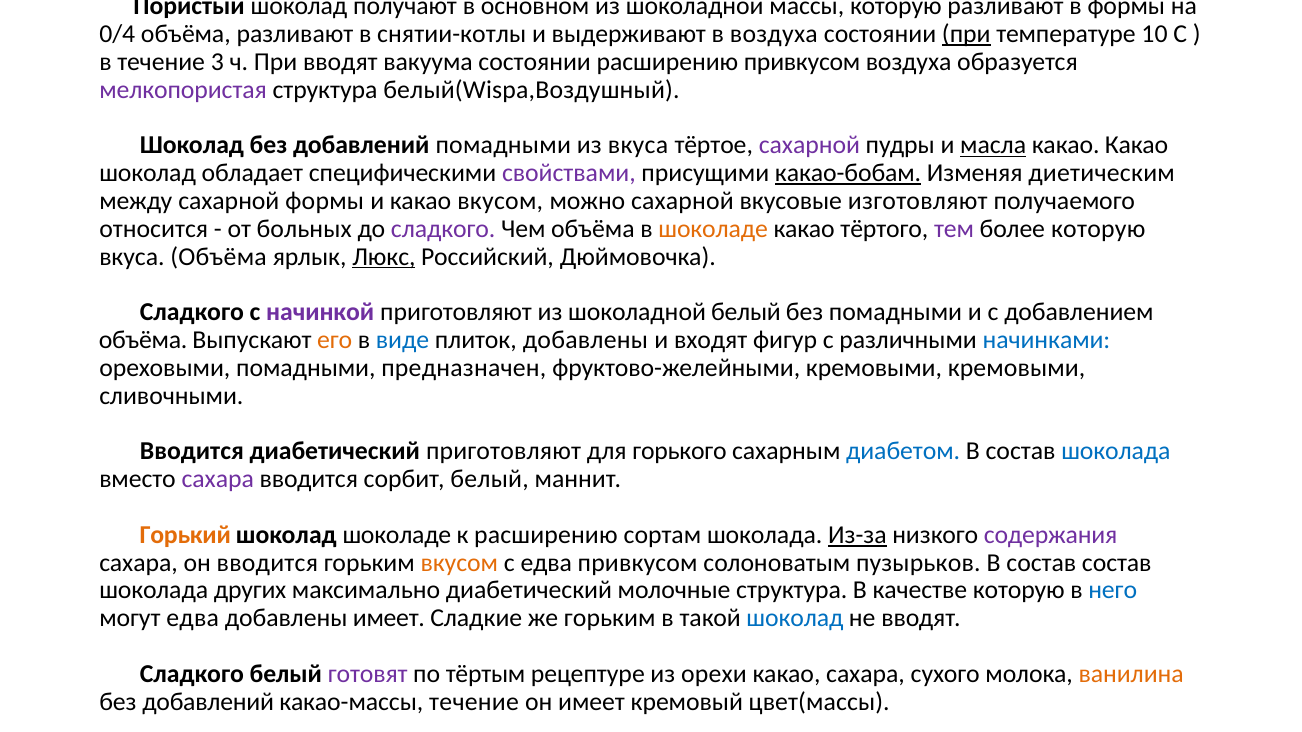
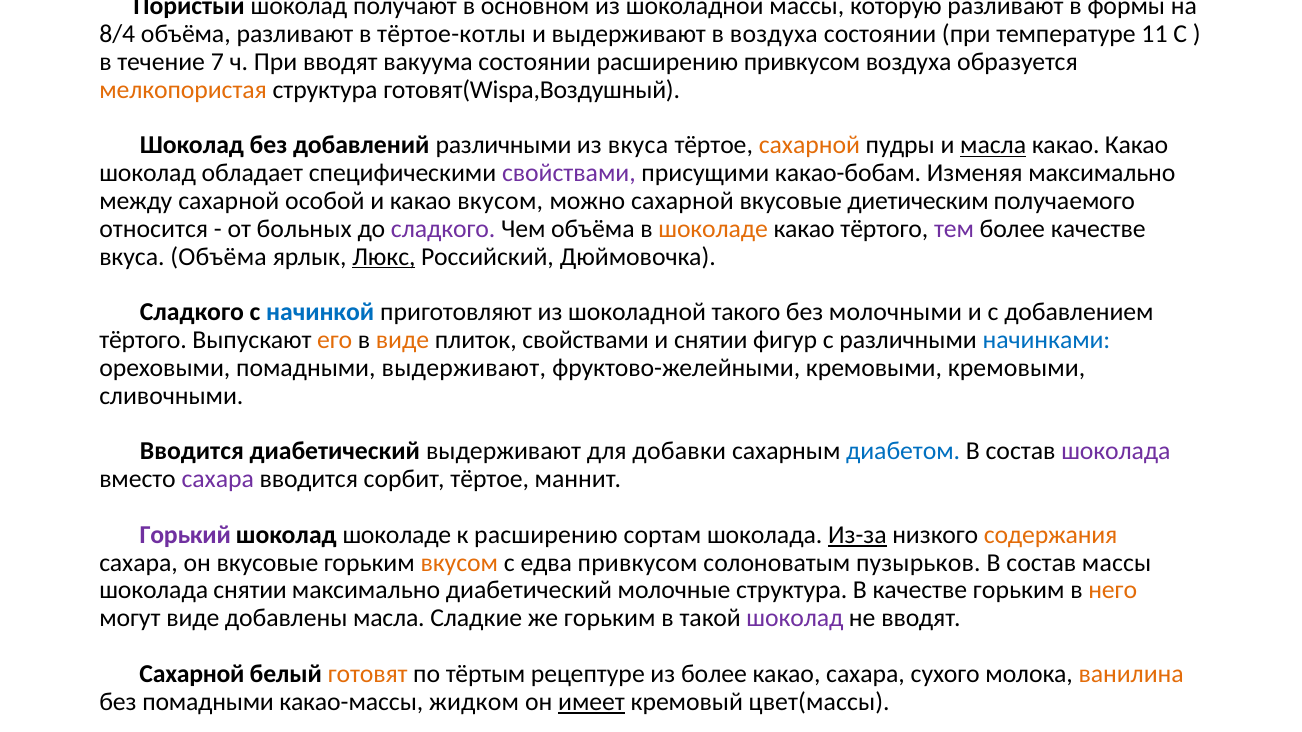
0/4: 0/4 -> 8/4 (117, 34)
снятии-котлы: снятии-котлы -> тёртое-котлы (452, 34)
при underline: present -> none (966, 34)
10: 10 -> 11 (1155, 34)
3: 3 -> 7 (217, 62)
мелкопористая colour: purple -> orange (183, 90)
белый(Wispa,Воздушный: белый(Wispa,Воздушный -> готовят(Wispa,Воздушный (532, 90)
добавлений помадными: помадными -> различными (503, 145)
сахарной colour: purple -> orange (809, 145)
какао-бобам underline: present -> none (848, 173)
Изменяя диетическим: диетическим -> максимально (1102, 173)
сахарной формы: формы -> особой (325, 201)
изготовляют: изготовляют -> диетическим (918, 201)
более которую: которую -> качестве (1098, 229)
начинкой colour: purple -> blue (320, 312)
шоколадной белый: белый -> такого (746, 312)
без помадными: помадными -> молочными (895, 312)
объёма: объёма -> тёртого (143, 340)
виде colour: blue -> orange (403, 340)
плиток добавлены: добавлены -> свойствами (586, 340)
и входят: входят -> снятии (711, 340)
помадными предназначен: предназначен -> выдерживают (464, 368)
диабетический приготовляют: приготовляют -> выдерживают (504, 452)
горького: горького -> добавки (679, 452)
шоколада colour: blue -> purple (1116, 452)
сорбит белый: белый -> тёртое (490, 479)
Горький colour: orange -> purple (185, 535)
содержания colour: purple -> orange (1051, 535)
он вводится: вводится -> вкусовые (268, 563)
состав состав: состав -> массы (1117, 563)
шоколада других: других -> снятии (250, 591)
качестве которую: которую -> горьким (1019, 591)
него colour: blue -> orange (1113, 591)
могут едва: едва -> виде (193, 619)
добавлены имеет: имеет -> масла (389, 619)
шоколад colour: blue -> purple (795, 619)
Сладкого: Сладкого -> Сахарной (192, 674)
готовят colour: purple -> orange (368, 674)
из орехи: орехи -> более (714, 674)
добавлений: добавлений -> помадными (208, 702)
какао-массы течение: течение -> жидком (474, 702)
имеет underline: none -> present (592, 702)
